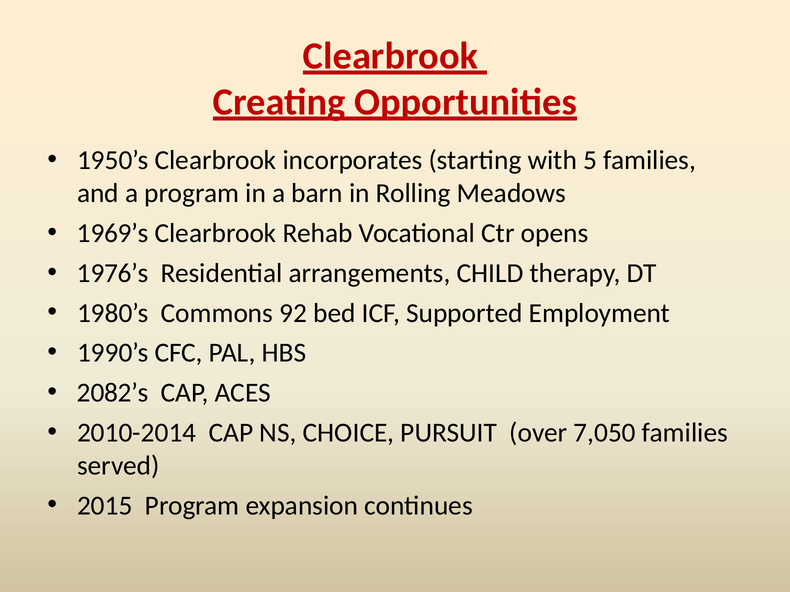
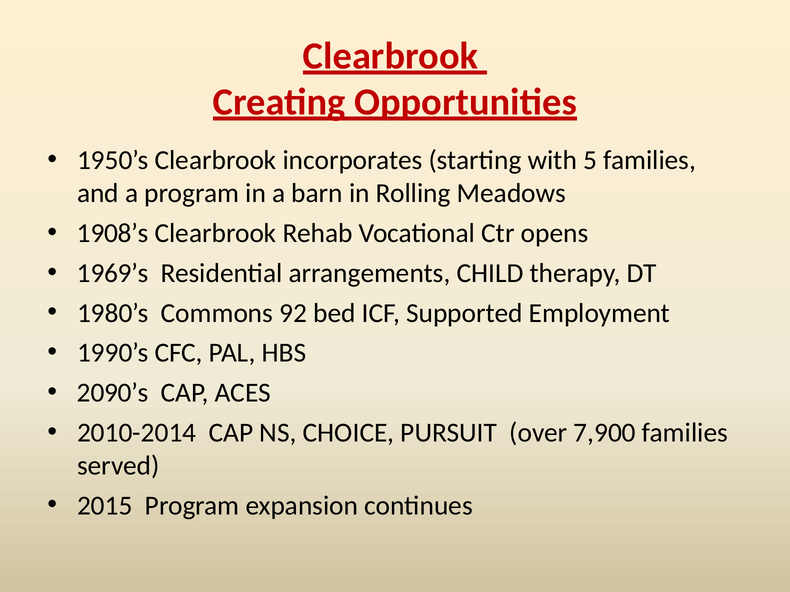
1969’s: 1969’s -> 1908’s (113, 233)
1976’s: 1976’s -> 1969’s (113, 273)
2082’s: 2082’s -> 2090’s (113, 393)
7,050: 7,050 -> 7,900 (605, 433)
